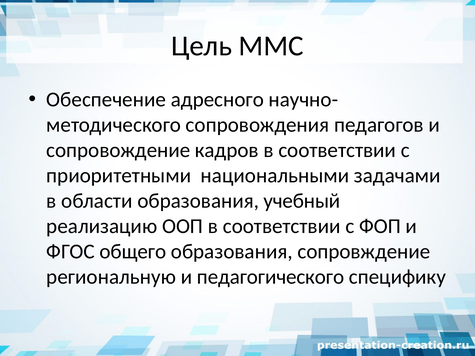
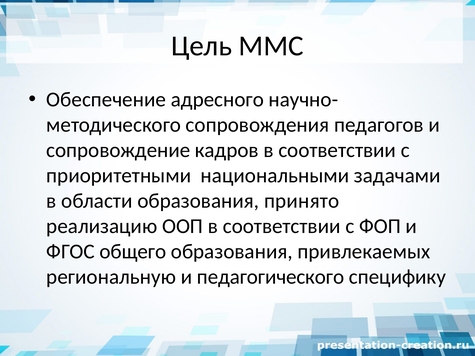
учебный: учебный -> принято (302, 201)
сопровждение: сопровждение -> привлекаемых (364, 252)
